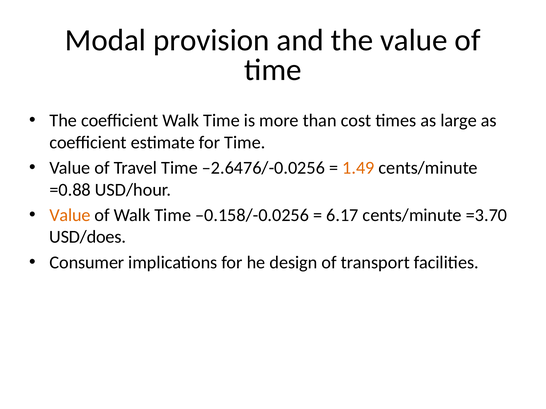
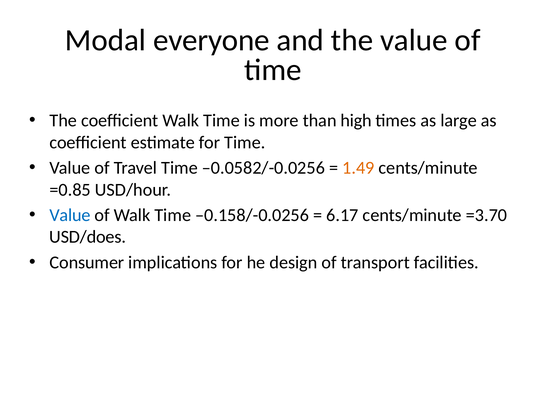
provision: provision -> everyone (211, 40)
cost: cost -> high (356, 121)
–2.6476/-0.0256: –2.6476/-0.0256 -> –0.0582/-0.0256 (263, 168)
=0.88: =0.88 -> =0.85 (70, 190)
Value colour: orange -> blue (70, 215)
